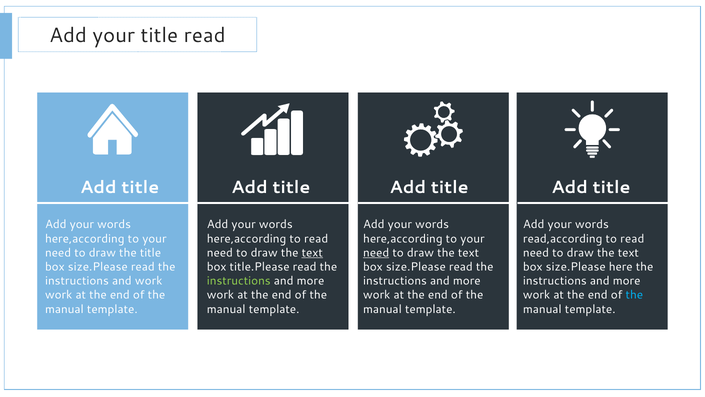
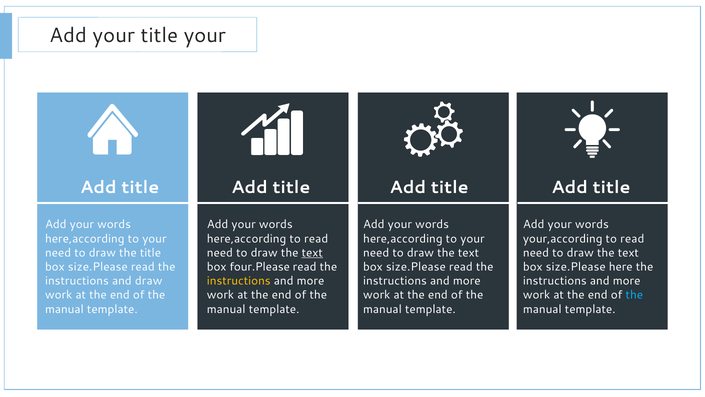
title read: read -> your (205, 35)
read,according: read,according -> your,according (563, 238)
need underline: present -> none (376, 253)
title.Please: title.Please -> four.Please (260, 267)
and work: work -> draw (149, 281)
instructions colour: light green -> yellow (239, 281)
